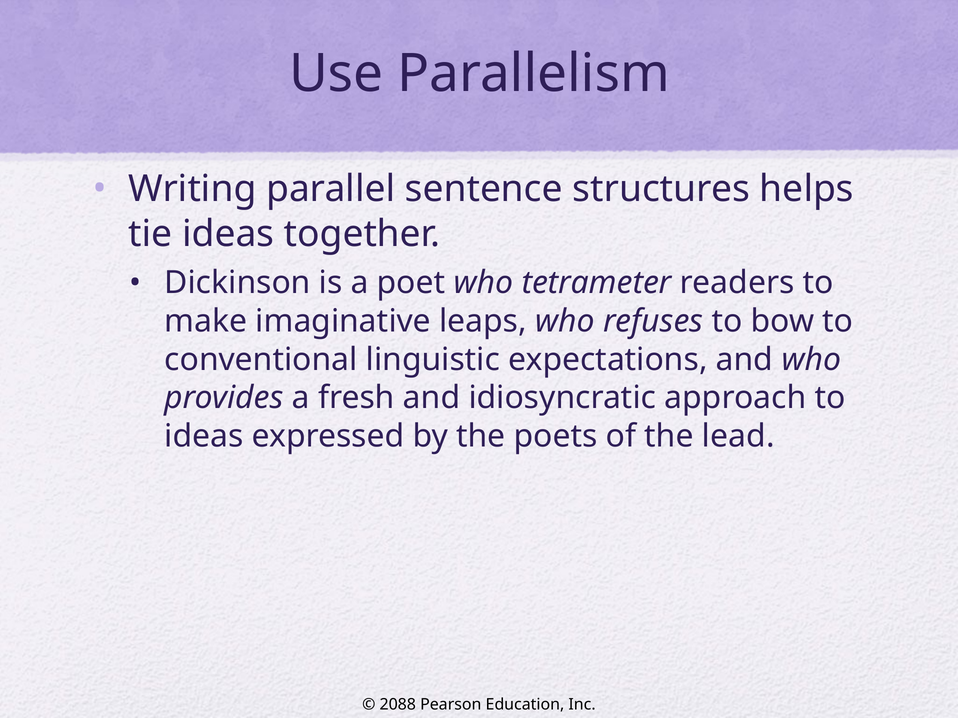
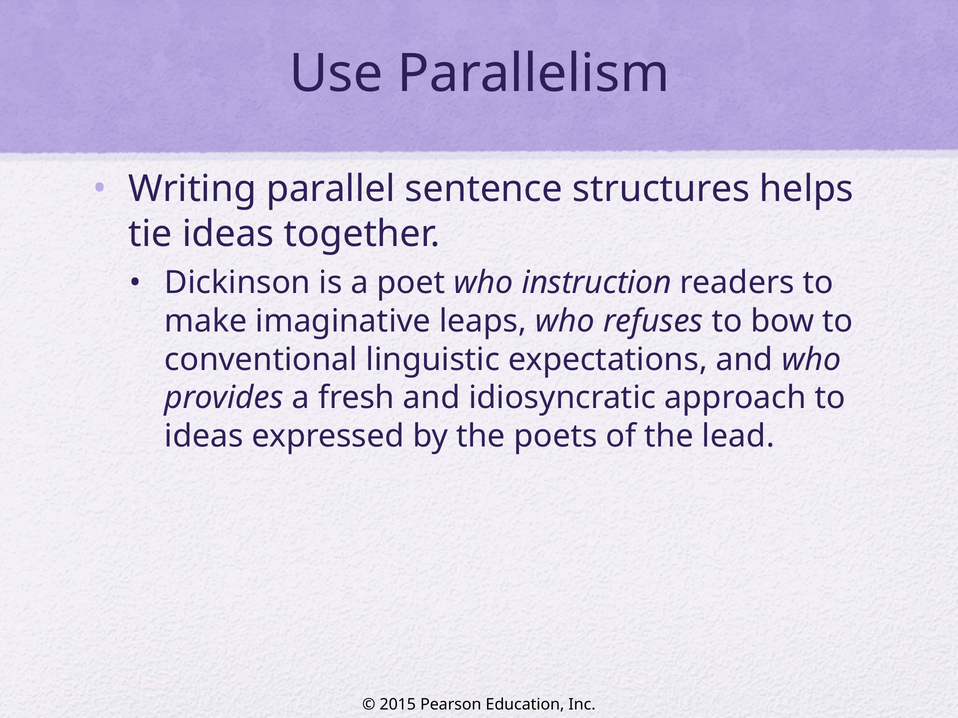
tetrameter: tetrameter -> instruction (597, 283)
2088: 2088 -> 2015 (398, 705)
